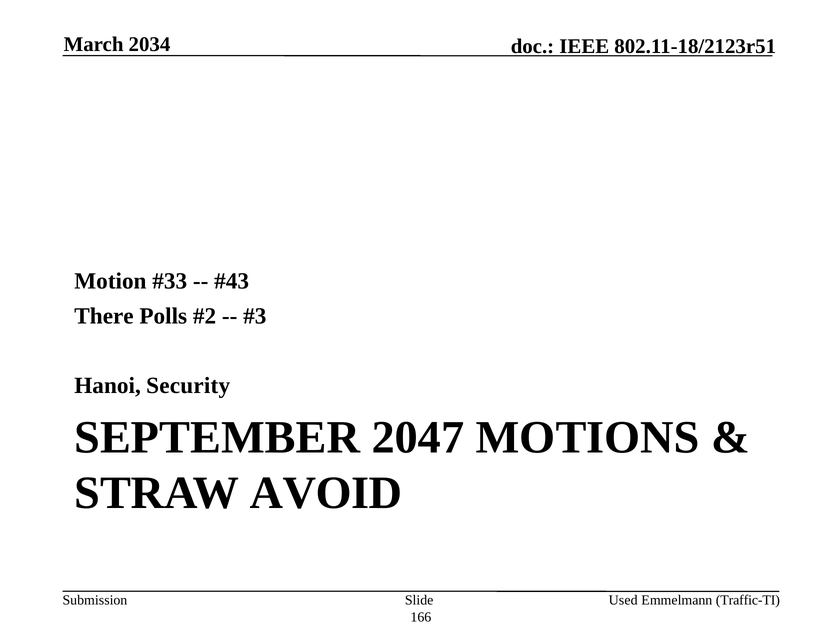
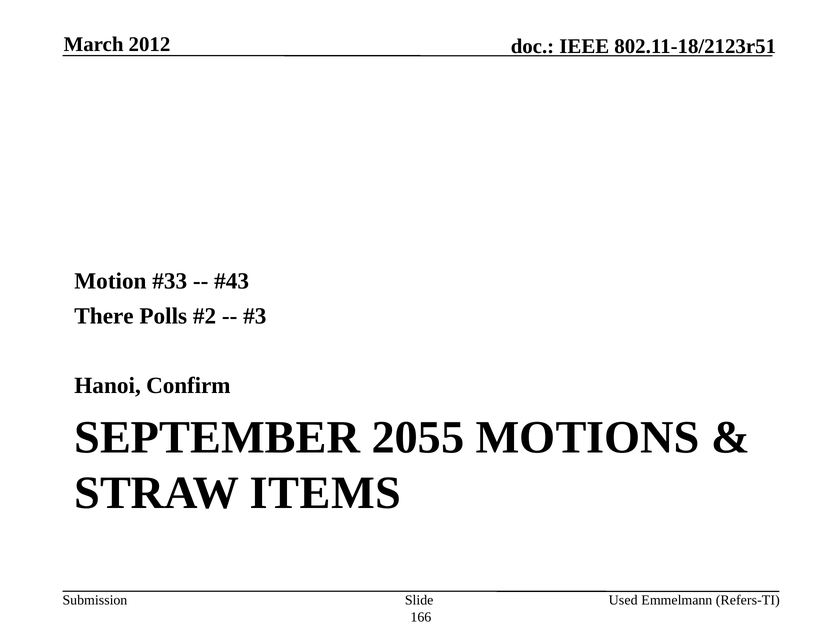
2034: 2034 -> 2012 (149, 44)
Security: Security -> Confirm (188, 386)
2047: 2047 -> 2055 (418, 438)
AVOID: AVOID -> ITEMS (326, 493)
Traffic-TI: Traffic-TI -> Refers-TI (748, 601)
